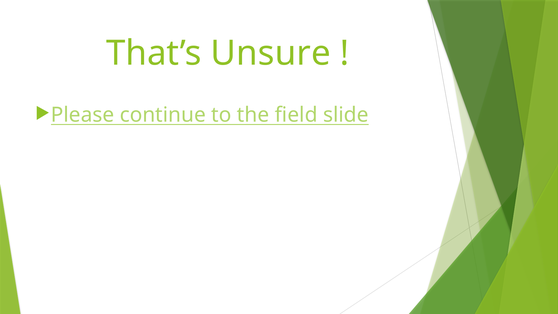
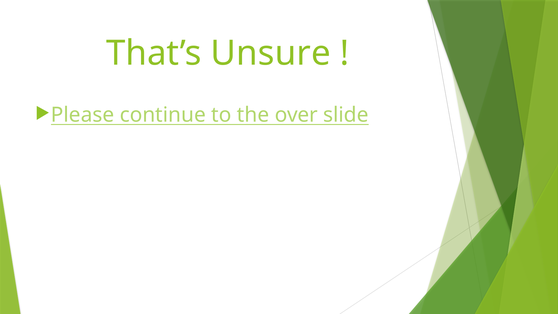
field: field -> over (296, 115)
